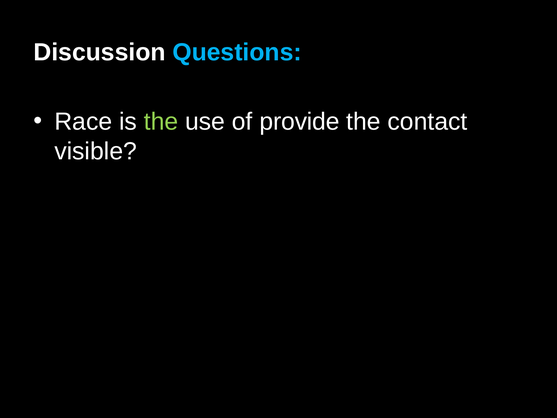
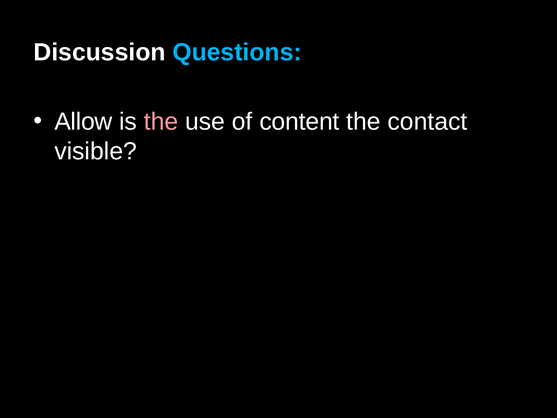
Race: Race -> Allow (83, 122)
the colour: light green -> pink (161, 122)
provide: provide -> content (299, 122)
